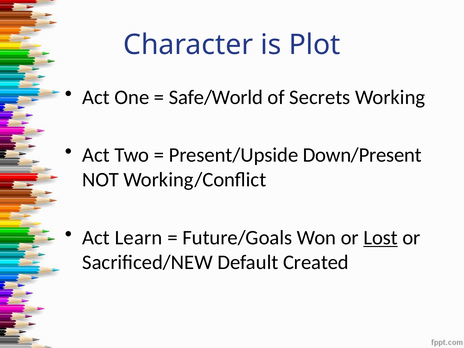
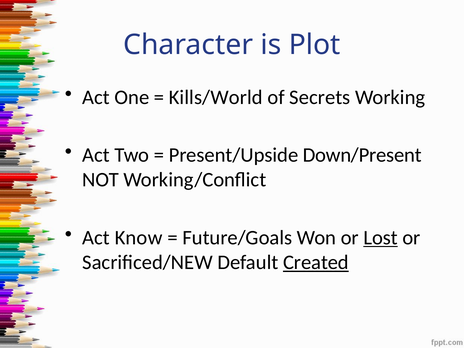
Safe/World: Safe/World -> Kills/World (216, 97)
Learn: Learn -> Know (139, 238)
Created underline: none -> present (316, 262)
